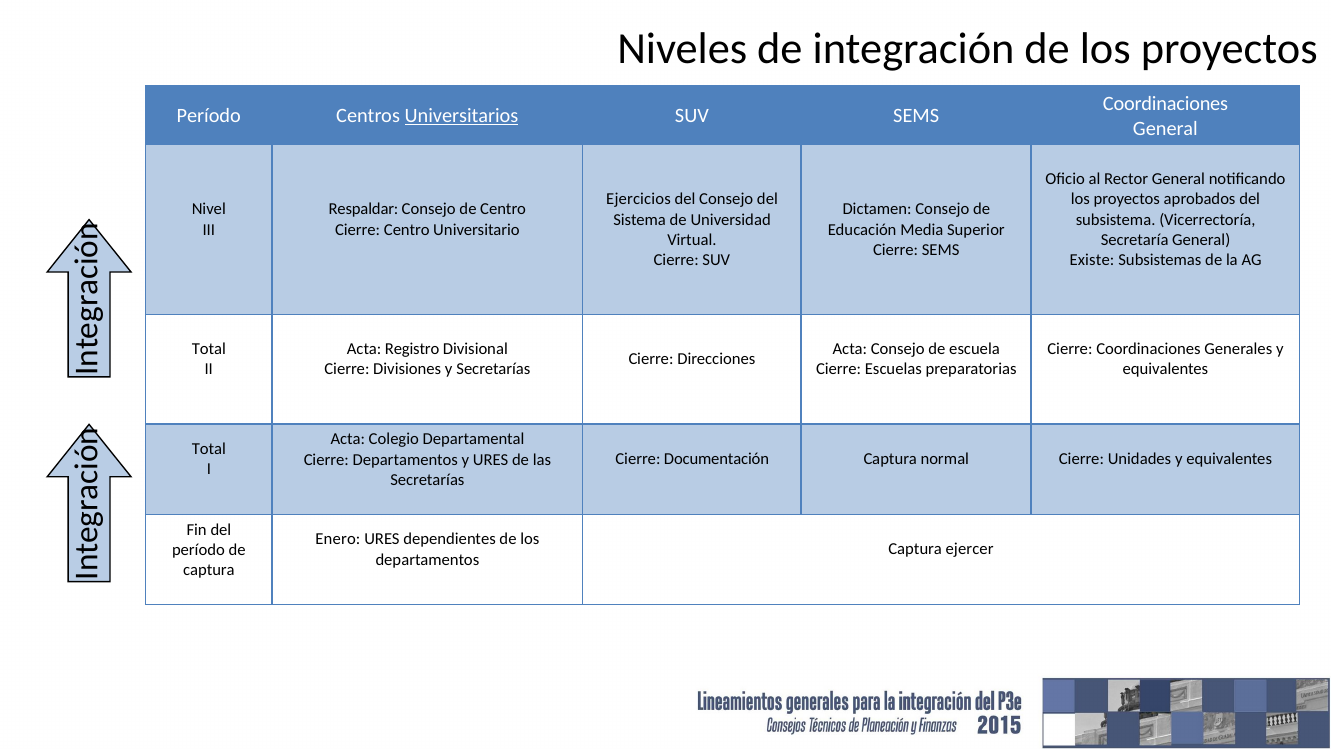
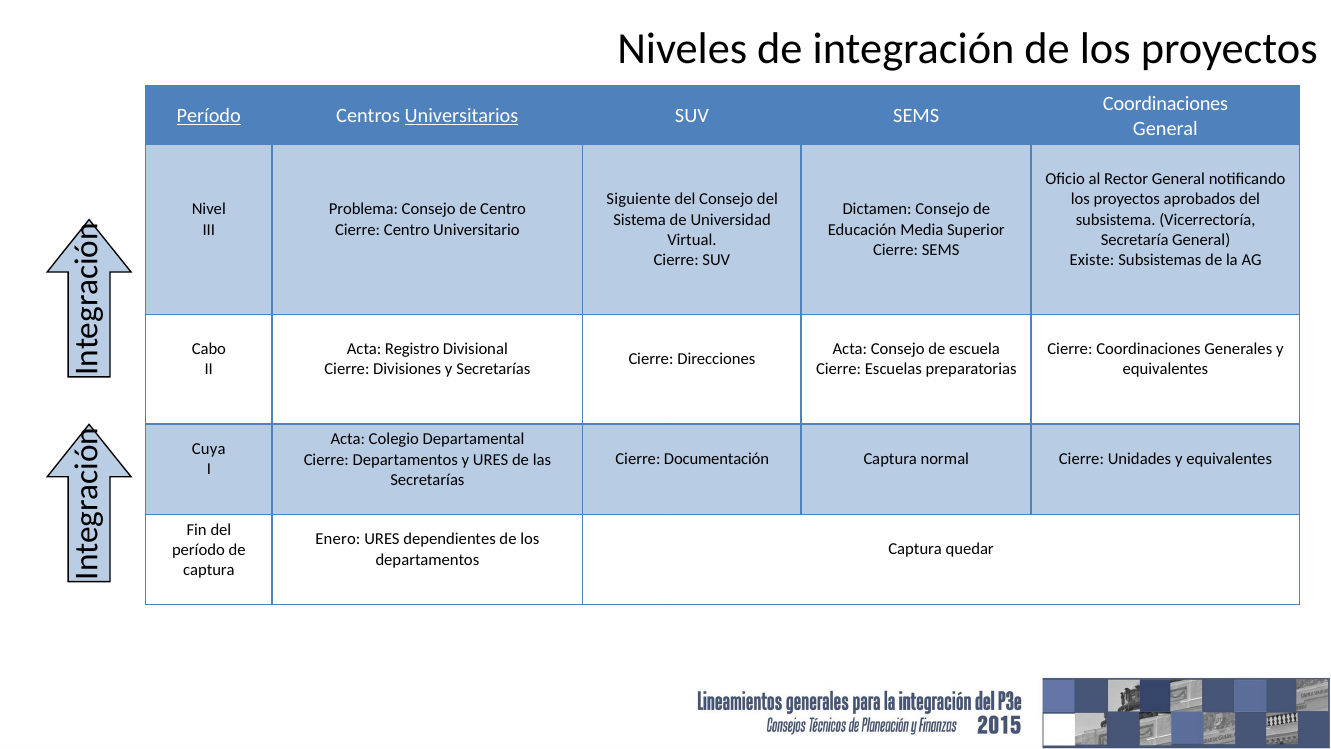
Período underline: none -> present (209, 115)
Ejercicios: Ejercicios -> Siguiente (639, 199)
Respaldar: Respaldar -> Problema (363, 209)
Total: Total -> Cabo (209, 349)
Total: Total -> Cuya (209, 449)
ejercer: ejercer -> quedar (970, 549)
